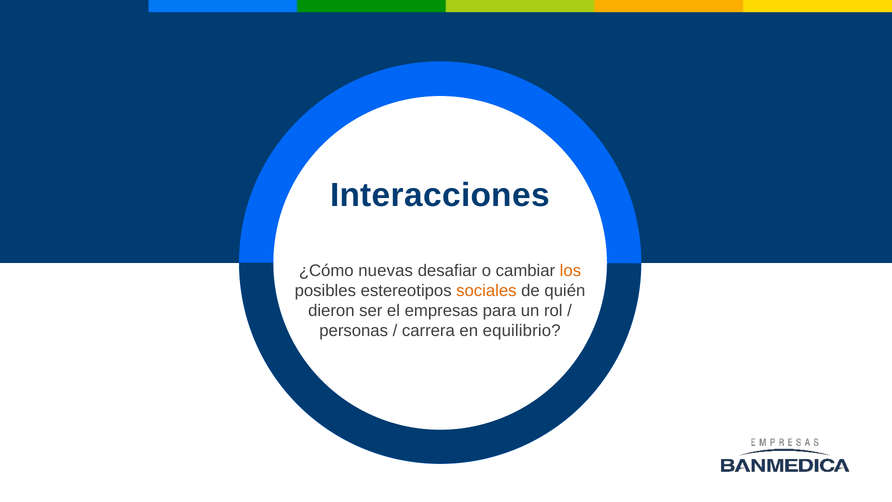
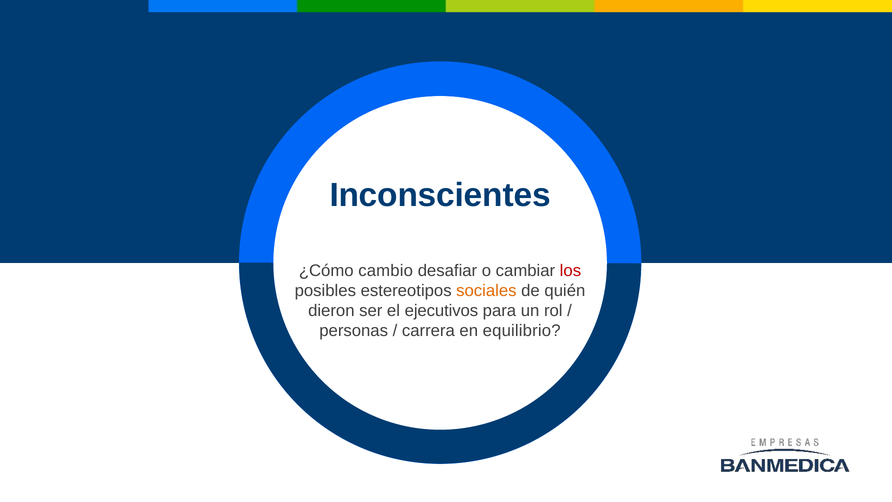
Interacciones: Interacciones -> Inconscientes (440, 195)
nuevas: nuevas -> cambio (386, 271)
los colour: orange -> red (570, 271)
empresas: empresas -> ejecutivos (441, 311)
